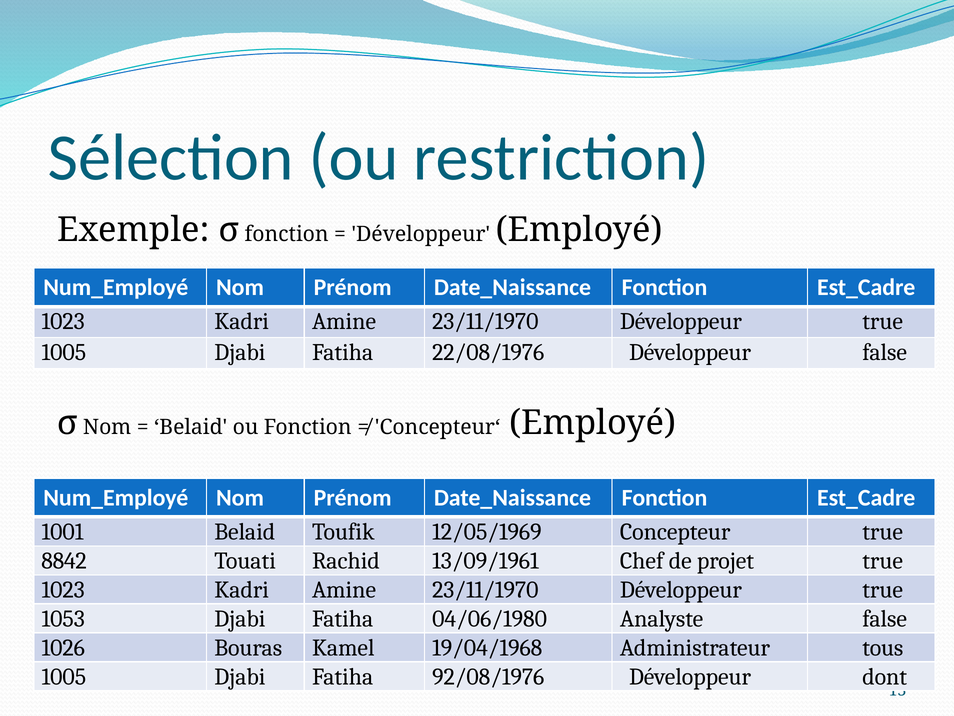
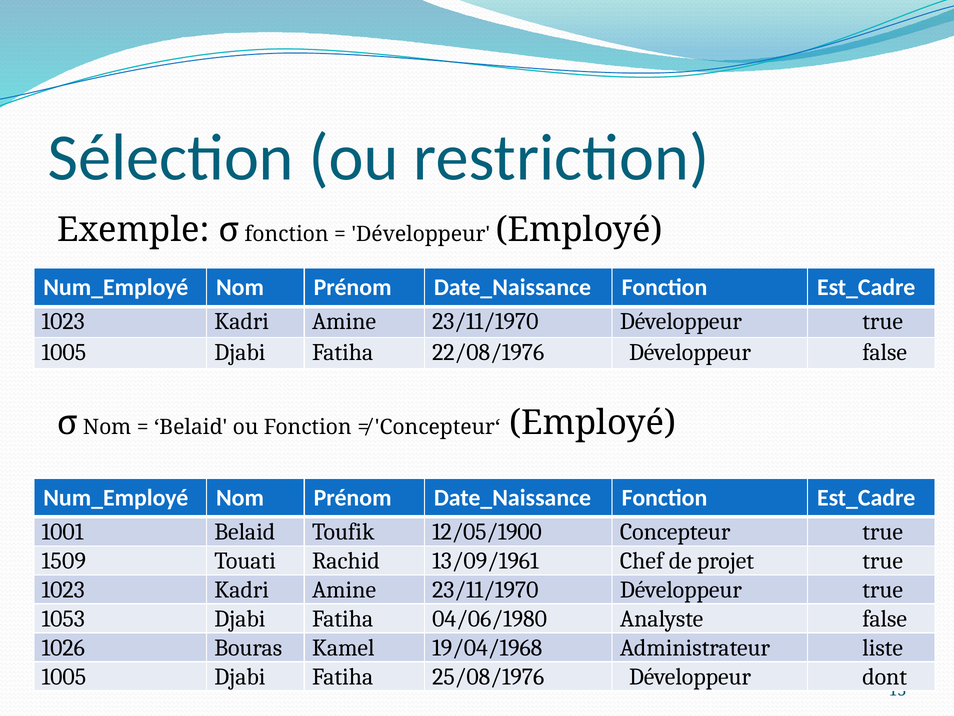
12/05/1969: 12/05/1969 -> 12/05/1900 (487, 532)
8842: 8842 -> 1509 (64, 561)
tous: tous -> liste (883, 647)
92/08/1976: 92/08/1976 -> 25/08/1976 (488, 676)
